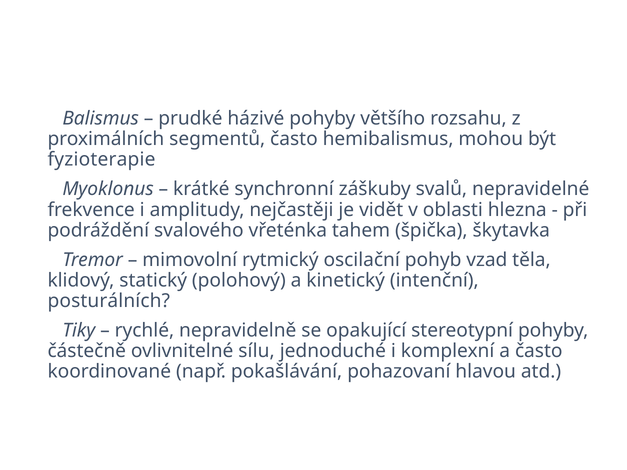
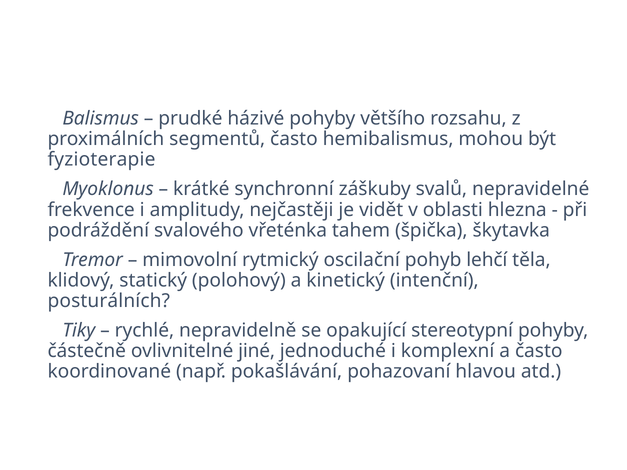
vzad: vzad -> lehčí (487, 260)
sílu: sílu -> jiné (257, 351)
